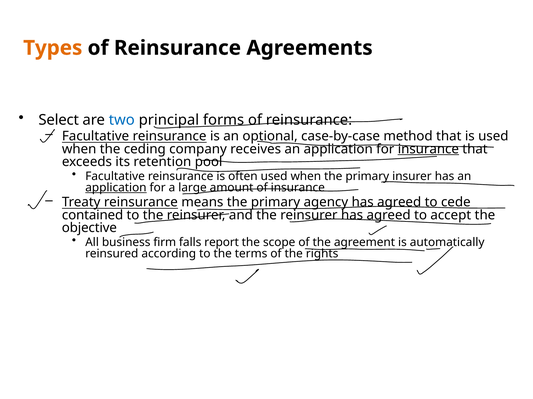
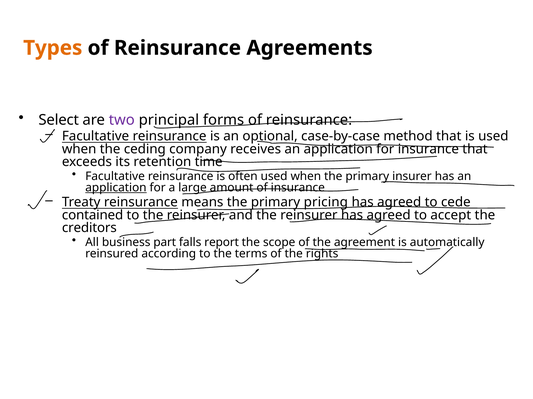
two colour: blue -> purple (122, 120)
insurance underline: present -> none (428, 149)
pool: pool -> time (209, 162)
agency: agency -> pricing (326, 203)
objective: objective -> creditors (89, 228)
firm: firm -> part (165, 243)
